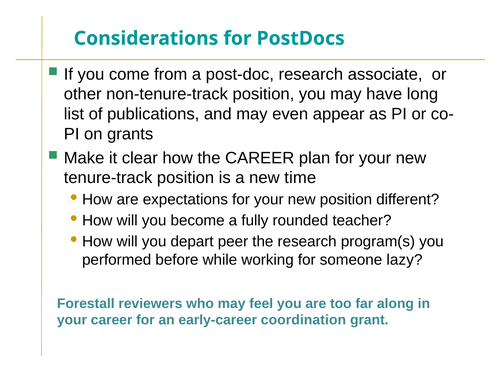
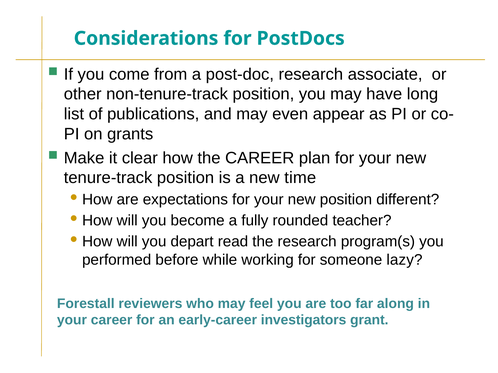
peer: peer -> read (233, 242)
coordination: coordination -> investigators (304, 321)
